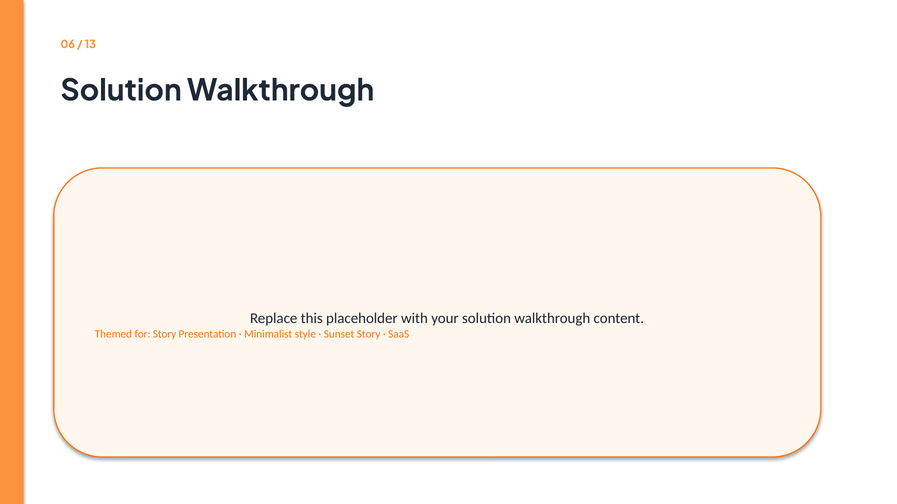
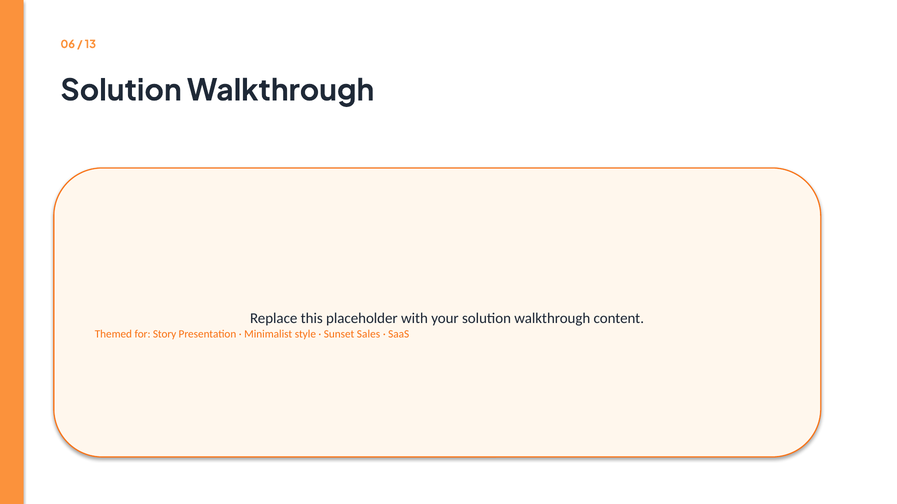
Sunset Story: Story -> Sales (369, 334)
